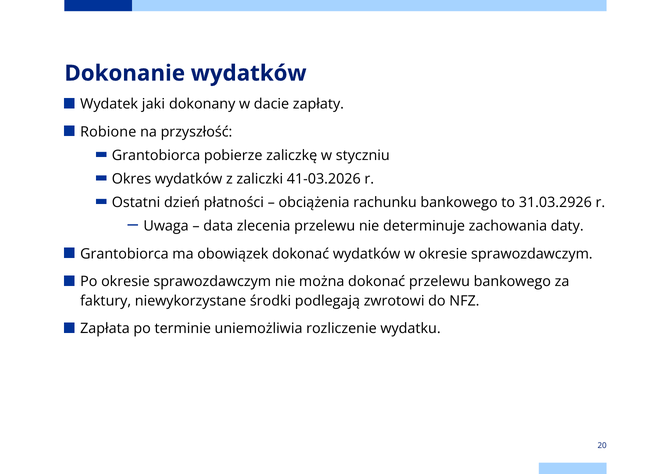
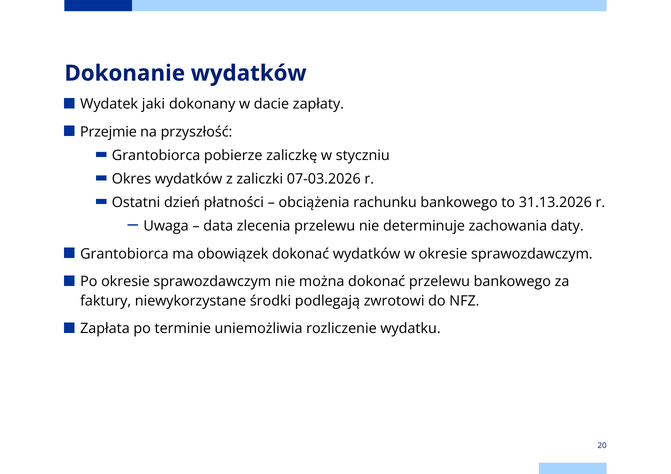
Robione: Robione -> Przejmie (108, 132)
41-03.2026: 41-03.2026 -> 07-03.2026 (324, 179)
31.03.2926: 31.03.2926 -> 31.13.2026 (555, 203)
